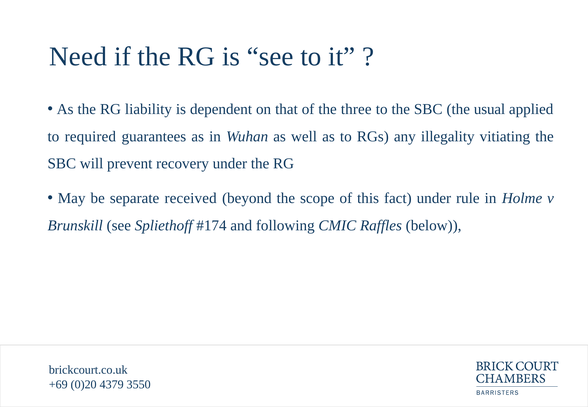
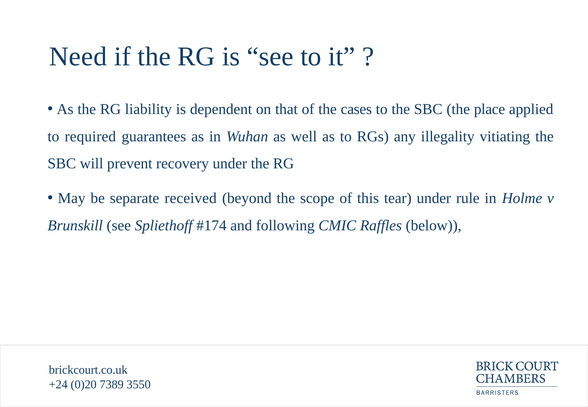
three: three -> cases (356, 109)
usual: usual -> place (490, 109)
fact: fact -> tear (398, 198)
+69: +69 -> +24 (58, 385)
4379: 4379 -> 7389 (112, 385)
